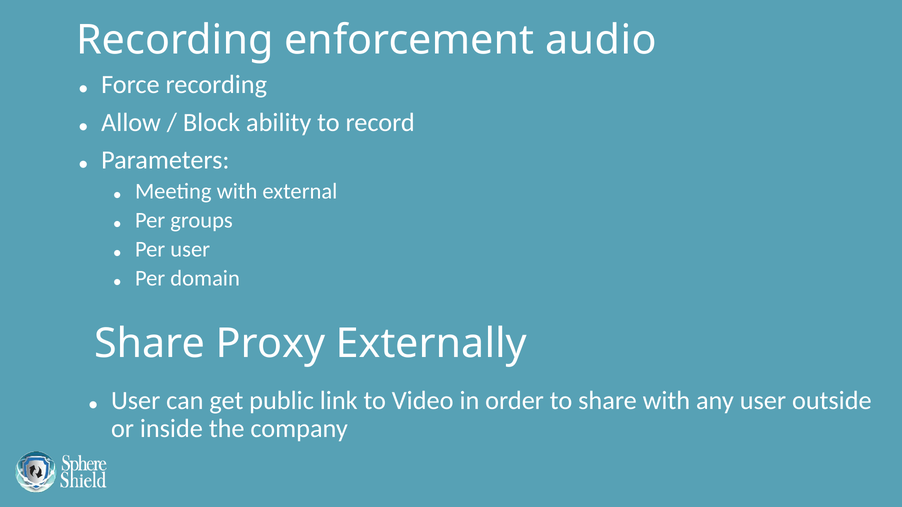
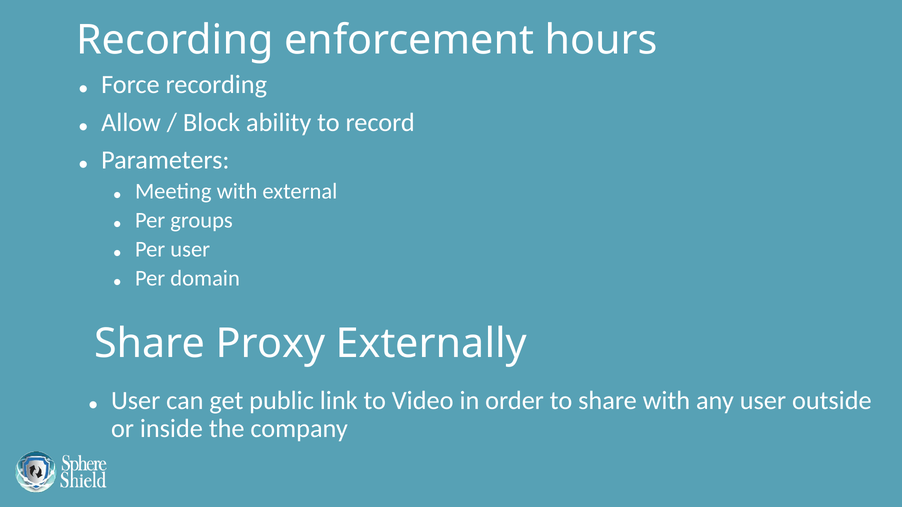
audio: audio -> hours (601, 40)
